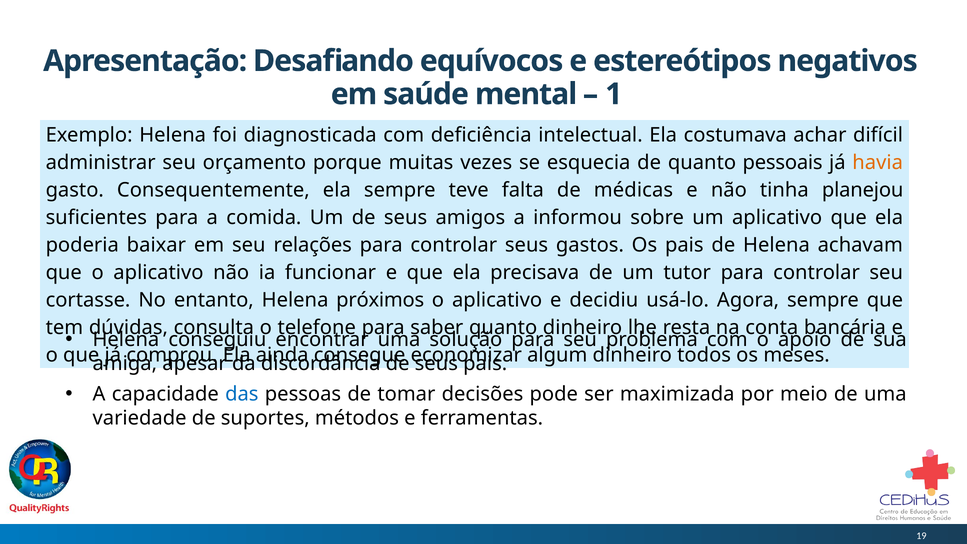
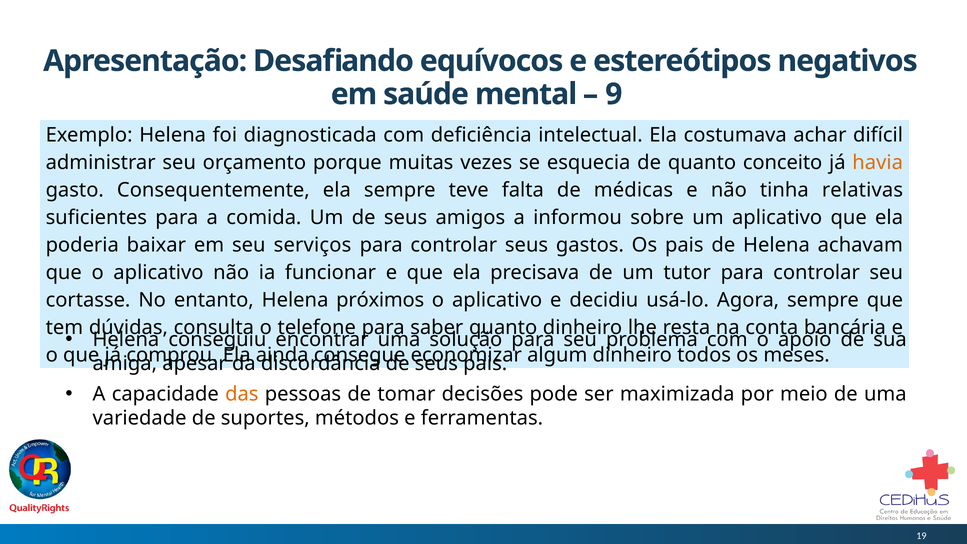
1: 1 -> 9 (614, 94)
pessoais: pessoais -> conceito (783, 162)
planejou: planejou -> relativas (862, 190)
relações: relações -> serviços (313, 245)
das colour: blue -> orange (242, 394)
